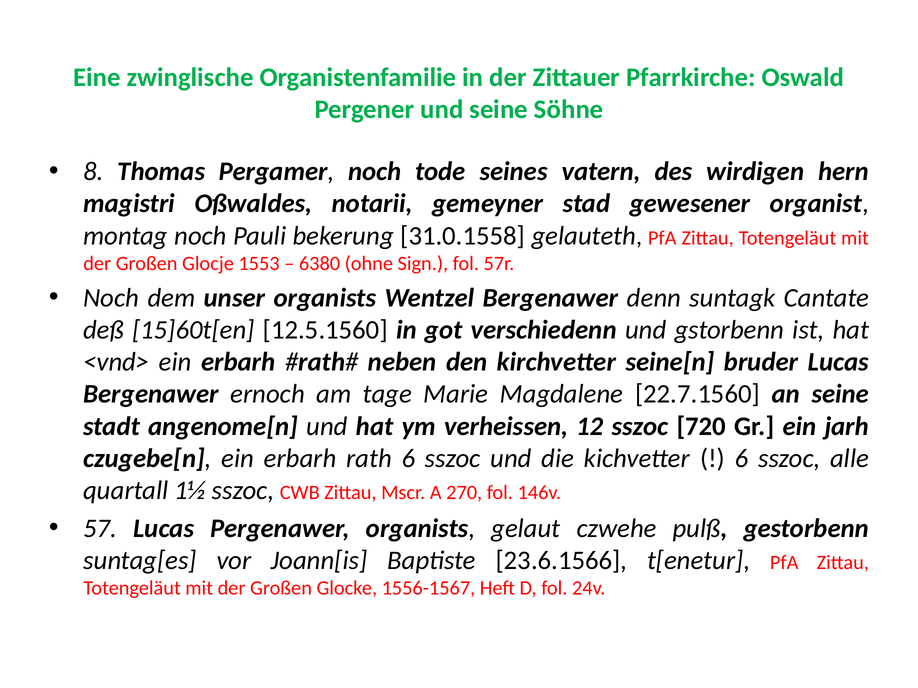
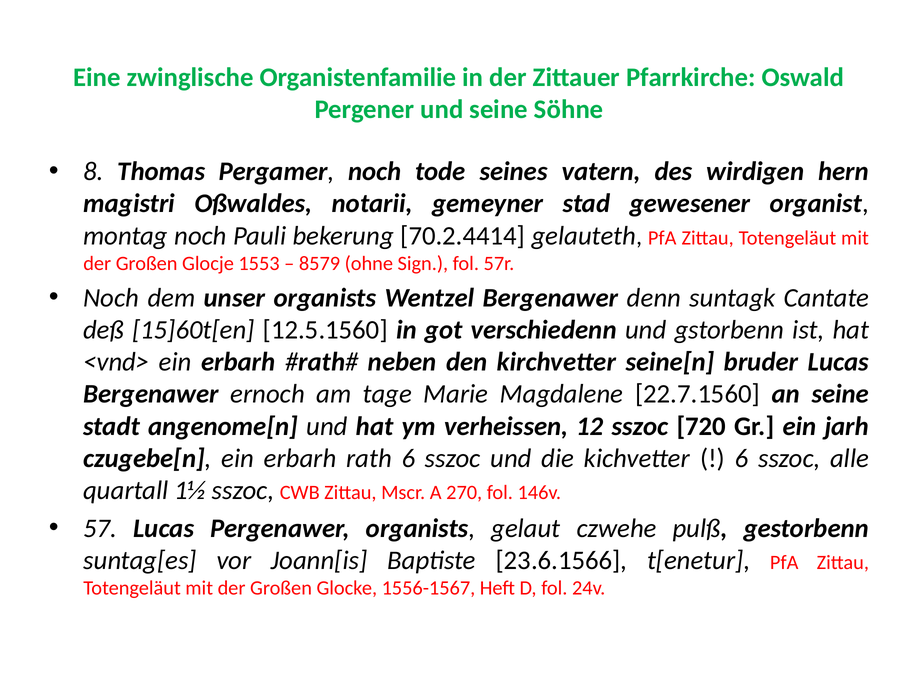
31.0.1558: 31.0.1558 -> 70.2.4414 (463, 236)
6380: 6380 -> 8579 (320, 264)
